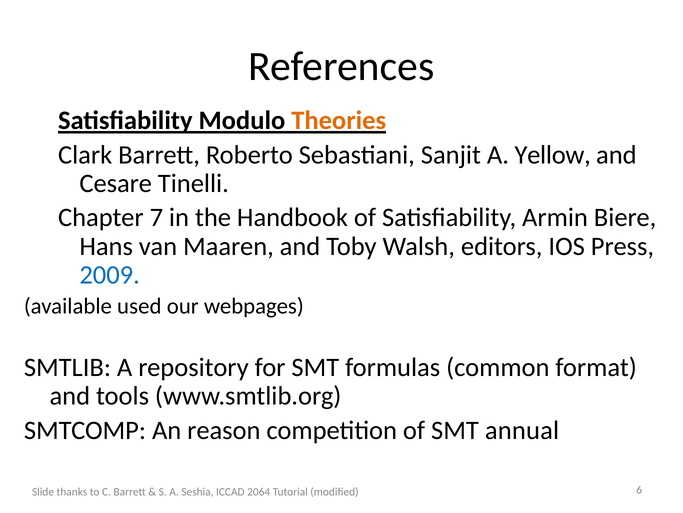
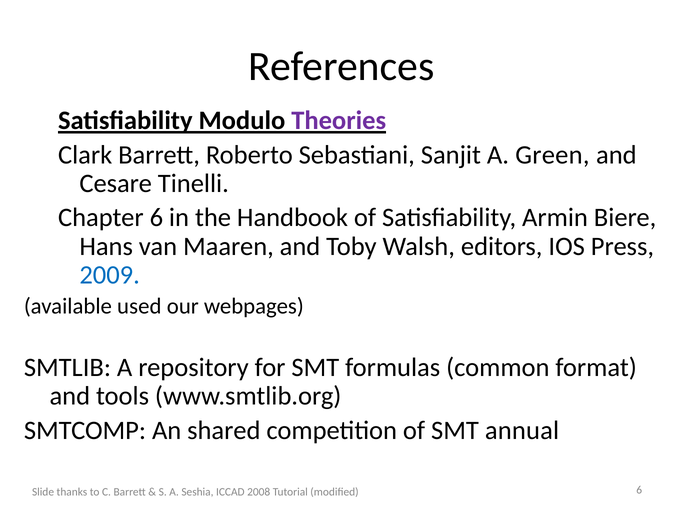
Theories colour: orange -> purple (339, 120)
Yellow: Yellow -> Green (552, 155)
Chapter 7: 7 -> 6 (156, 217)
reason: reason -> shared (224, 430)
2064: 2064 -> 2008 (259, 491)
